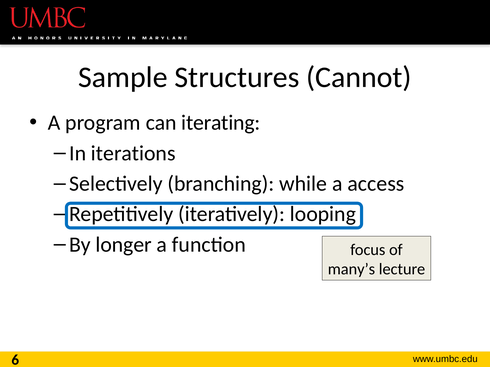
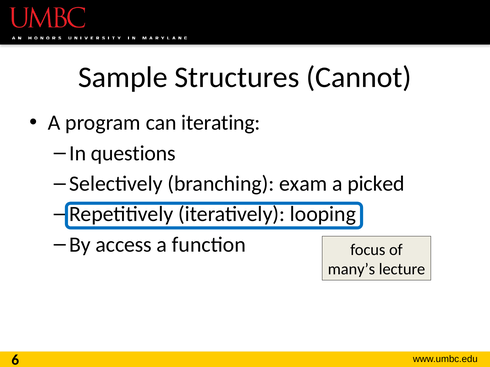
iterations: iterations -> questions (133, 153)
while: while -> exam (303, 184)
access: access -> picked (376, 184)
longer: longer -> access (124, 245)
